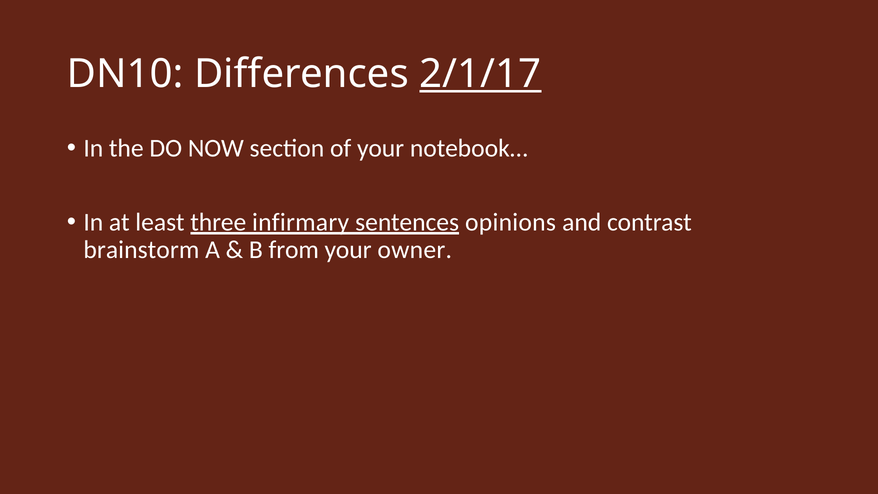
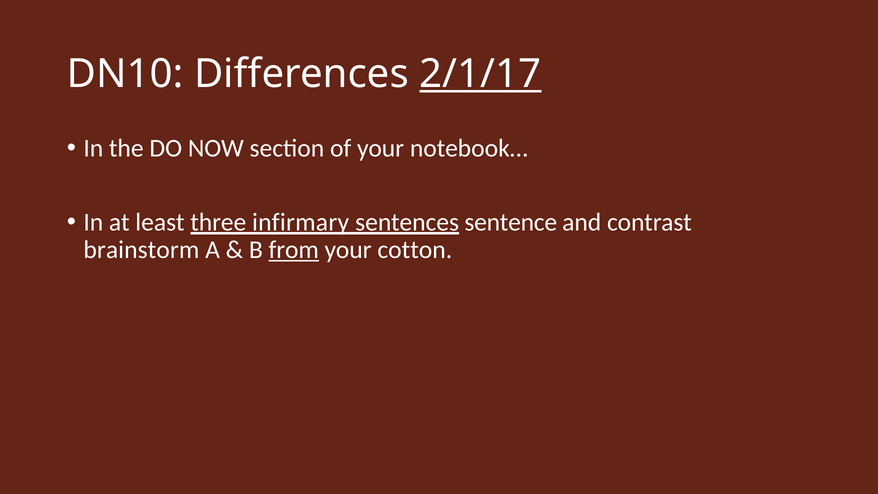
opinions: opinions -> sentence (511, 222)
from underline: none -> present (294, 250)
owner: owner -> cotton (415, 250)
